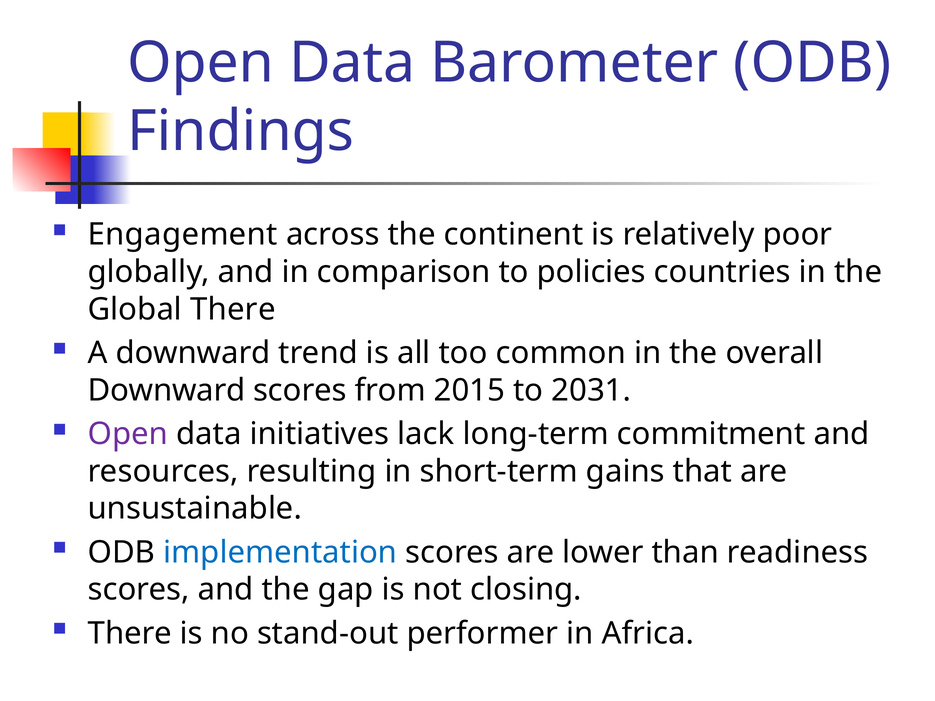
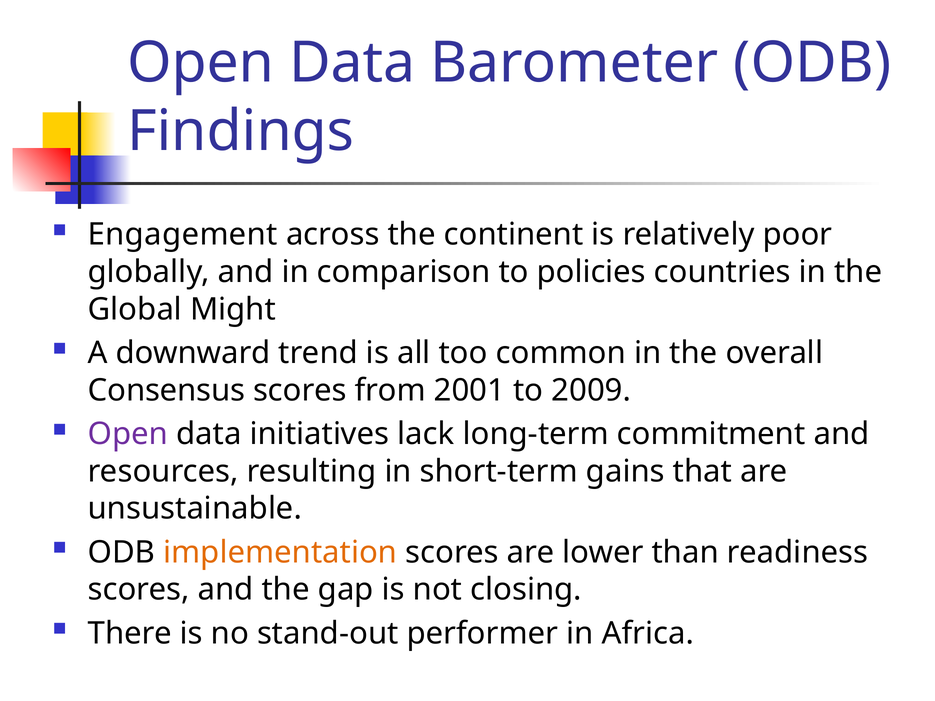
Global There: There -> Might (233, 309)
Downward: Downward -> Consensus (166, 390)
2015: 2015 -> 2001 (469, 390)
2031: 2031 -> 2009 (591, 390)
implementation colour: blue -> orange (280, 552)
